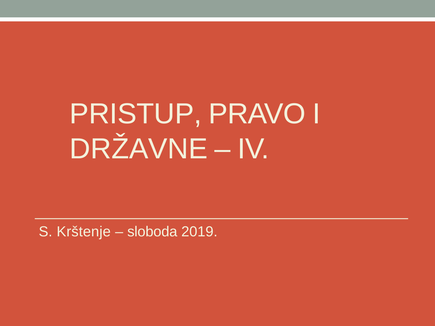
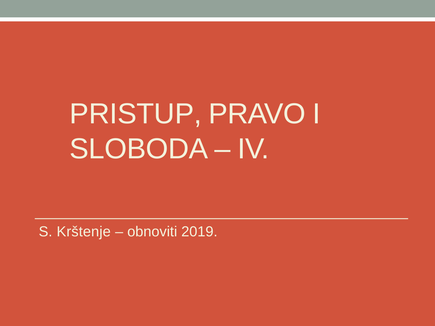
DRŽAVNE: DRŽAVNE -> SLOBODA (139, 149)
sloboda: sloboda -> obnoviti (152, 232)
